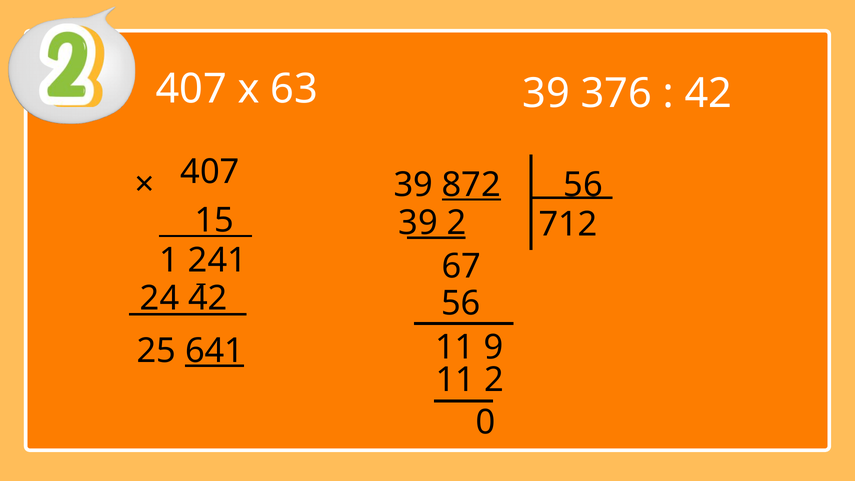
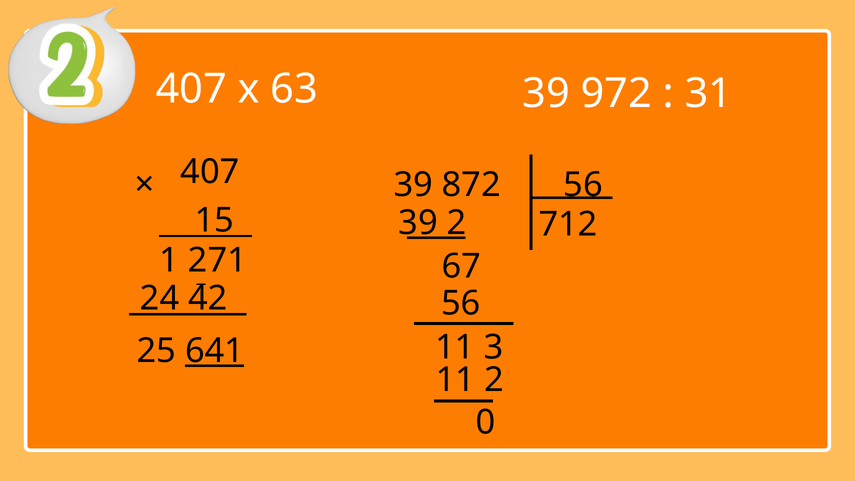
376: 376 -> 972 (616, 94)
42: 42 -> 31 (708, 94)
872 underline: present -> none (471, 185)
241: 241 -> 271 (217, 260)
9: 9 -> 3 (493, 347)
